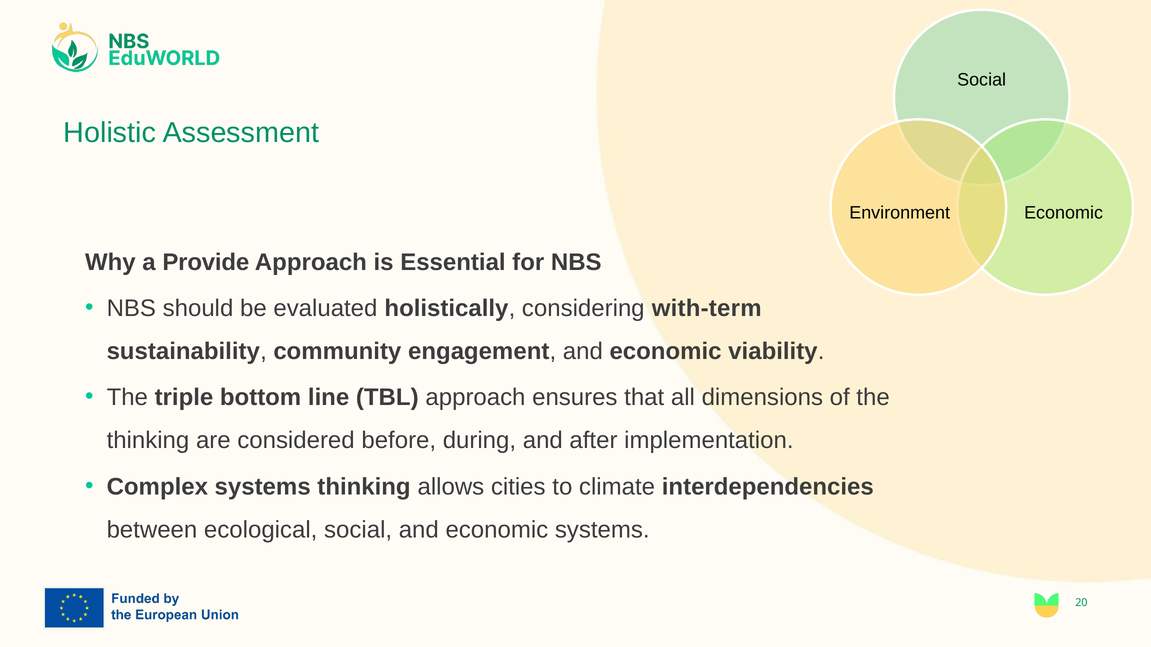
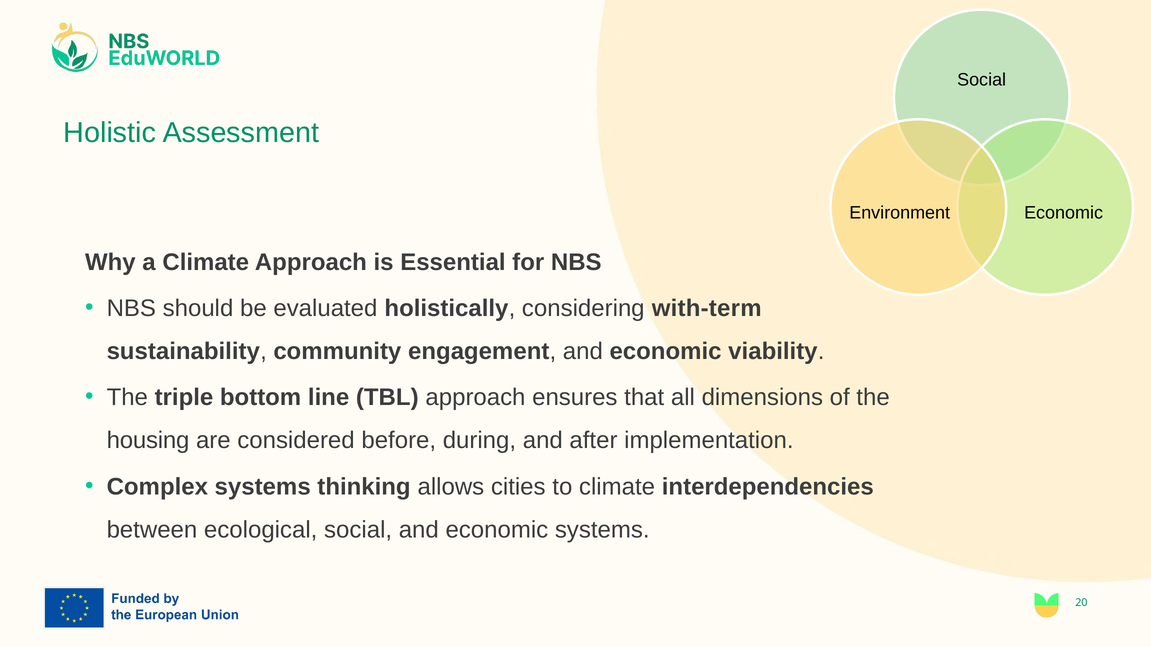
a Provide: Provide -> Climate (206, 262)
thinking: thinking -> housing (148, 441)
